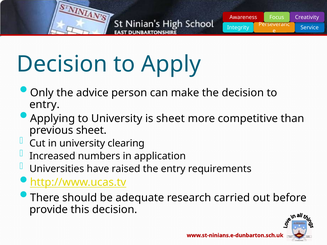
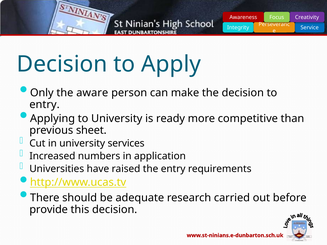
advice: advice -> aware (92, 93)
is sheet: sheet -> ready (171, 119)
clearing: clearing -> services (126, 143)
